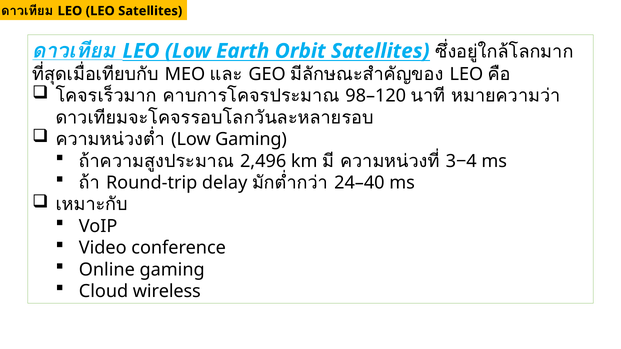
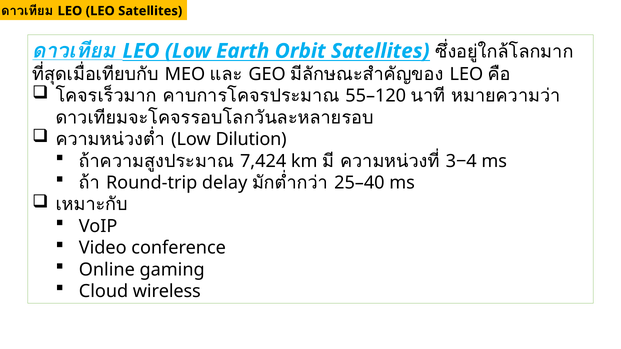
98–120: 98–120 -> 55–120 (376, 96)
Low Gaming: Gaming -> Dilution (251, 139)
2,496: 2,496 -> 7,424 (263, 161)
24–40: 24–40 -> 25–40 (359, 183)
